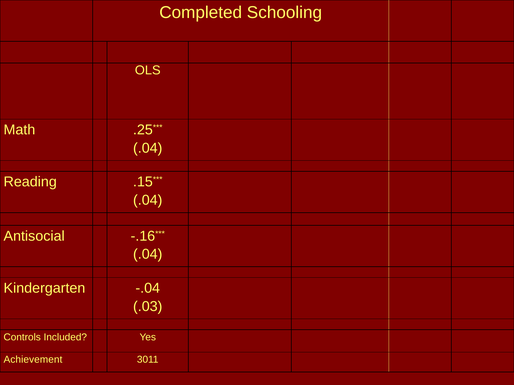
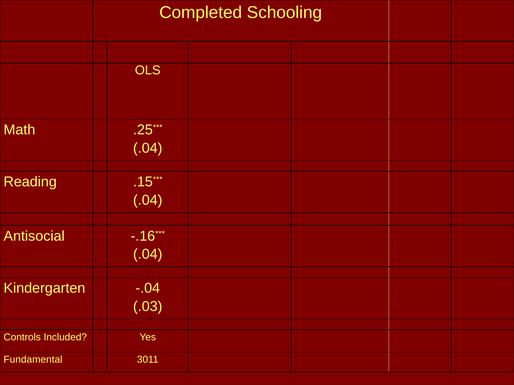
Achievement: Achievement -> Fundamental (33, 360)
